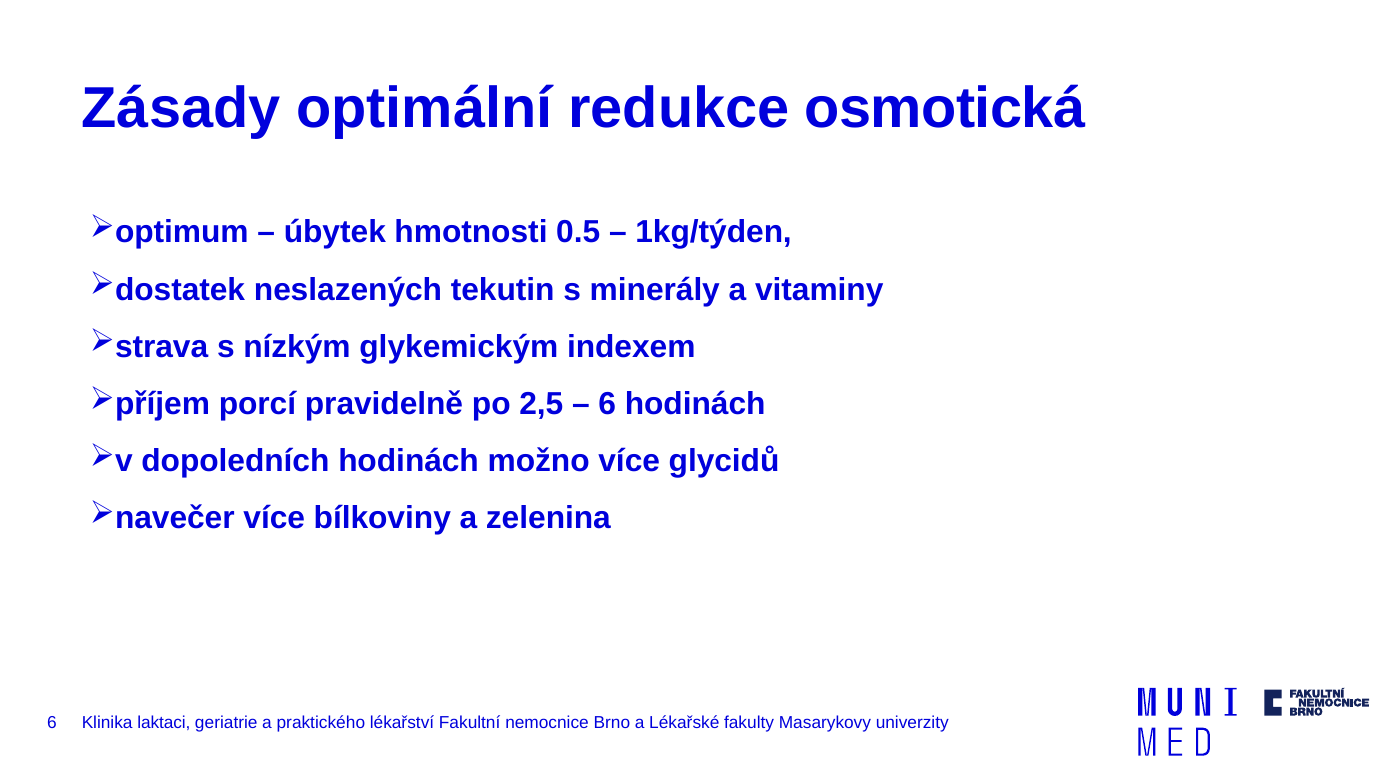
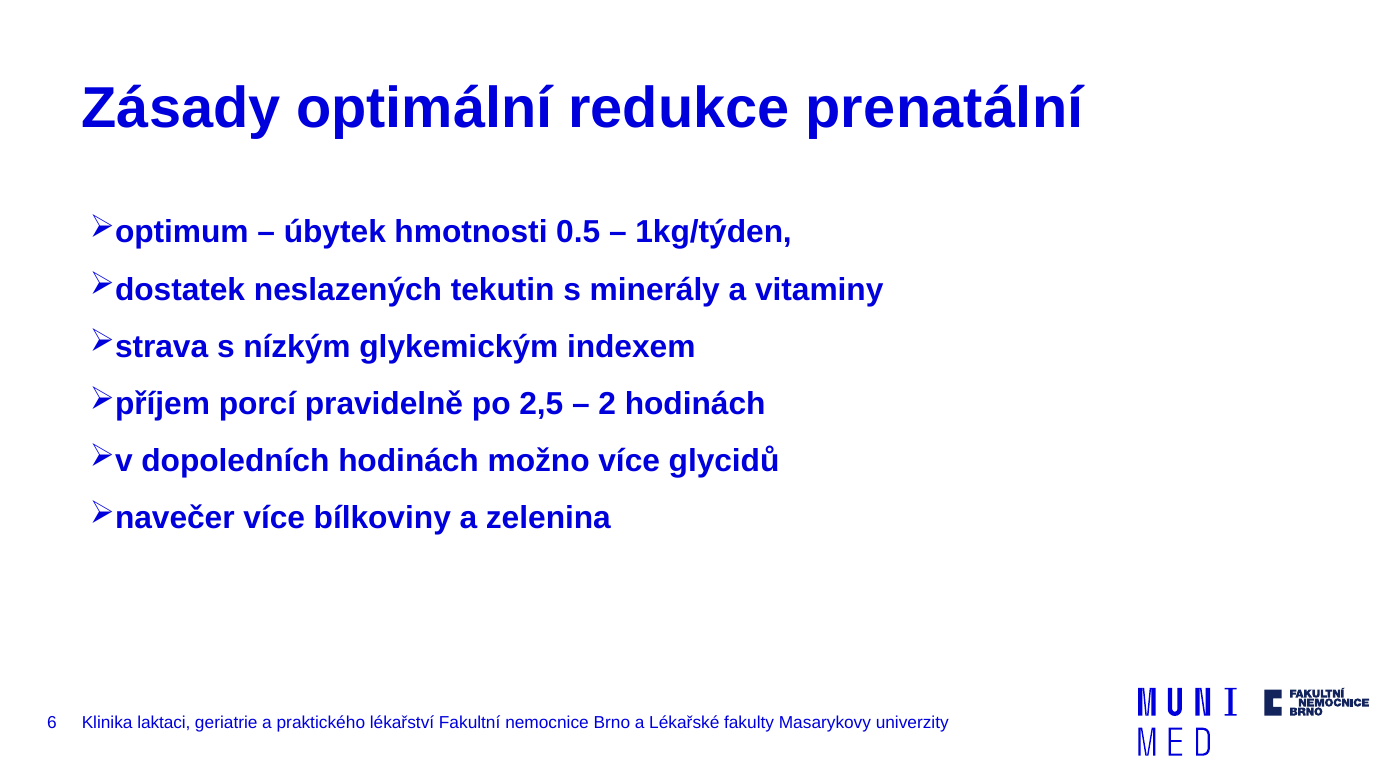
osmotická: osmotická -> prenatální (945, 109)
6: 6 -> 2 (607, 404)
